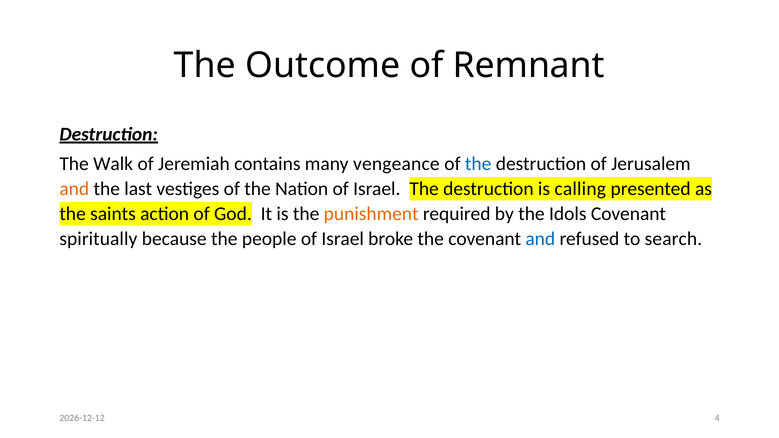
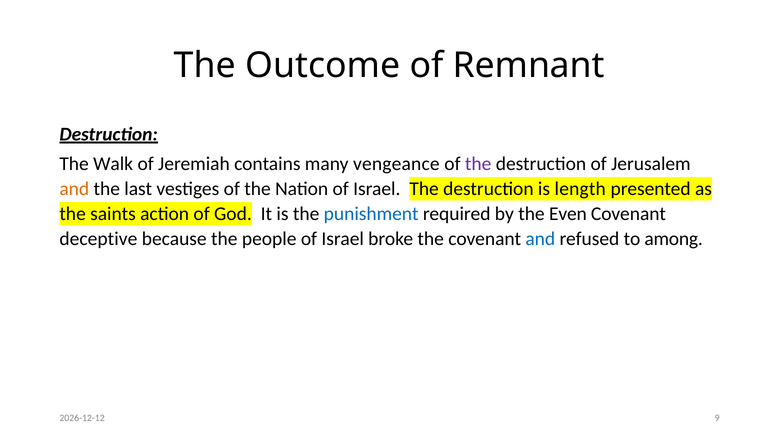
the colour: blue -> purple (478, 164)
calling: calling -> length (580, 189)
punishment colour: orange -> blue (371, 214)
Idols: Idols -> Even (568, 214)
spiritually: spiritually -> deceptive (98, 239)
search: search -> among (674, 239)
4: 4 -> 9 (717, 418)
